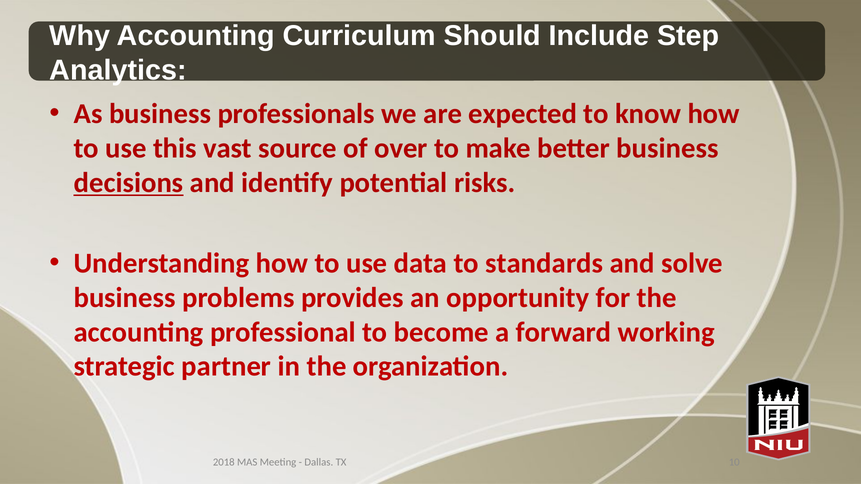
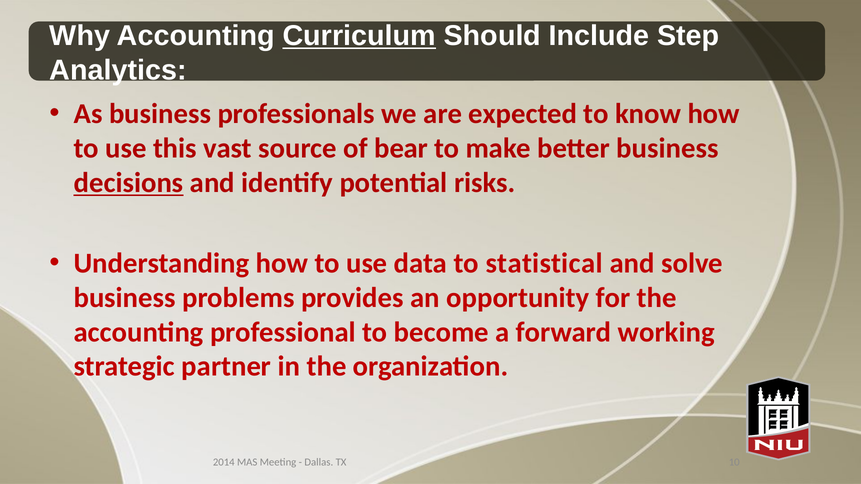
Curriculum underline: none -> present (359, 36)
over: over -> bear (401, 148)
standards: standards -> statistical (544, 263)
2018: 2018 -> 2014 (224, 462)
